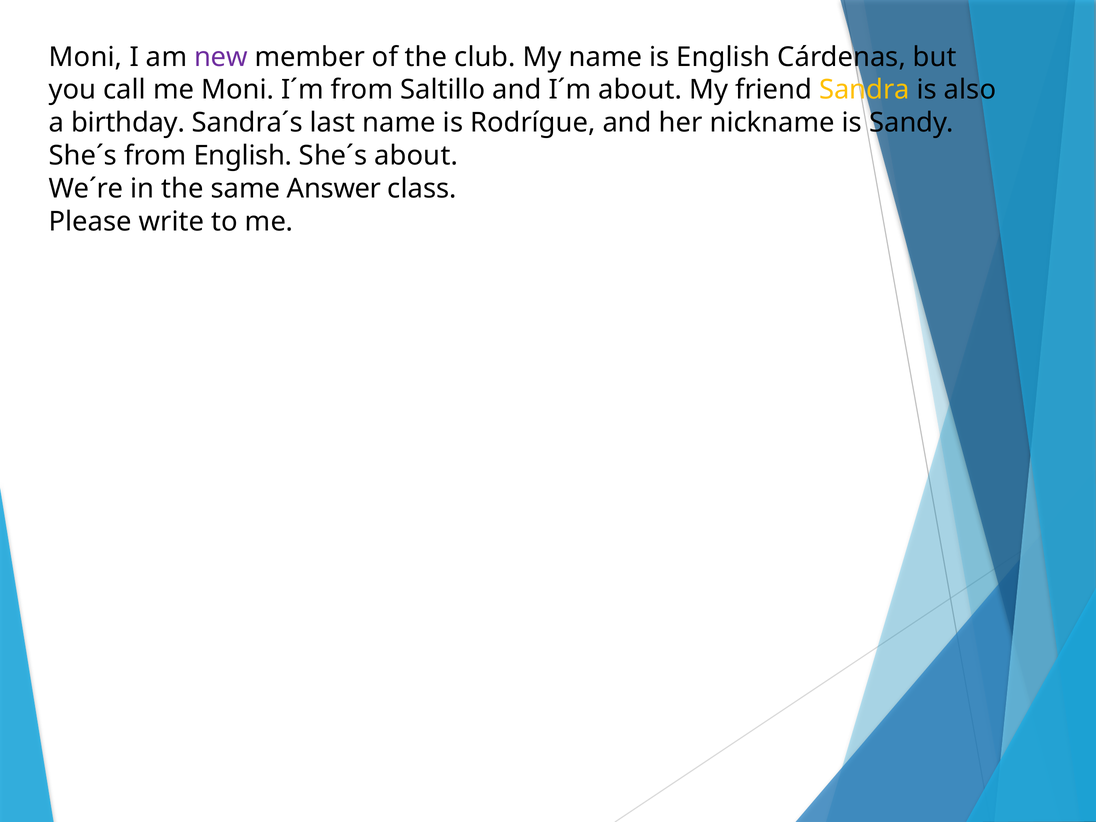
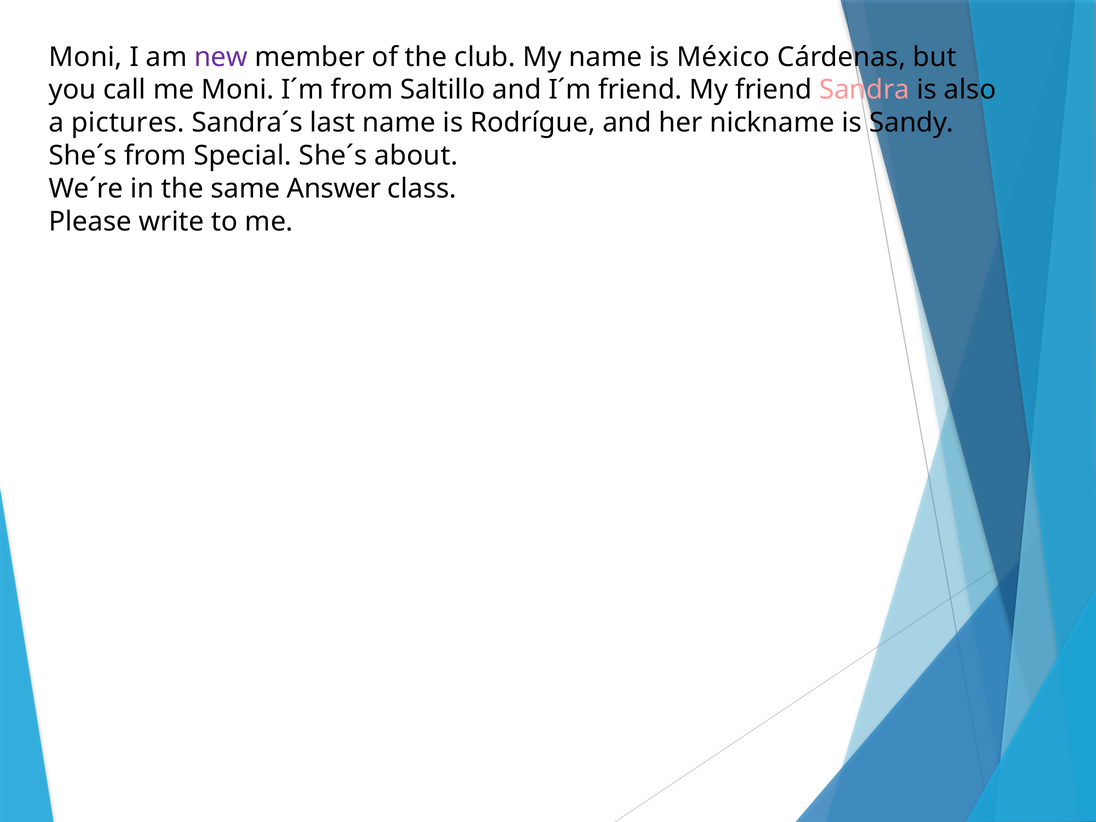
is English: English -> México (723, 57)
I´m about: about -> friend (640, 90)
Sandra colour: yellow -> pink (864, 90)
birthday: birthday -> pictures (128, 123)
from English: English -> Special (243, 156)
